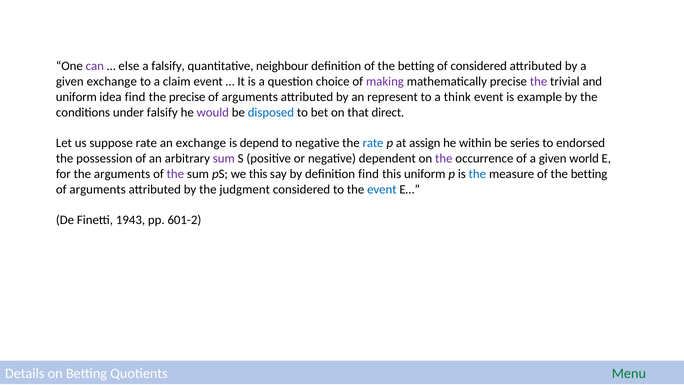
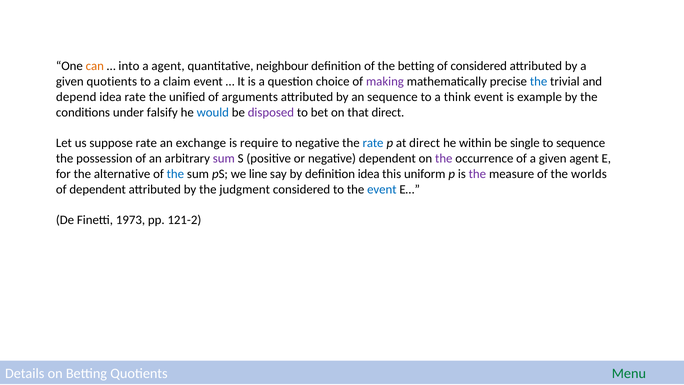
can colour: purple -> orange (95, 66)
else: else -> into (129, 66)
a falsify: falsify -> agent (168, 66)
given exchange: exchange -> quotients (112, 81)
the colour: purple -> blue (539, 81)
uniform: uniform -> depend (76, 97)
idea find: find -> rate (135, 97)
the precise: precise -> unified (187, 97)
an represent: represent -> sequence (392, 97)
would colour: purple -> blue (213, 112)
disposed colour: blue -> purple (271, 112)
depend: depend -> require (259, 143)
at assign: assign -> direct (425, 143)
series: series -> single (525, 143)
to endorsed: endorsed -> sequence (581, 143)
given world: world -> agent (584, 158)
the arguments: arguments -> alternative (122, 174)
the colour: purple -> blue (175, 174)
we this: this -> line (258, 174)
definition find: find -> idea (369, 174)
the colour: blue -> purple (477, 174)
measure of the betting: betting -> worlds (589, 174)
arguments: arguments -> dependent (98, 189)
1943: 1943 -> 1973 (131, 220)
601-2: 601-2 -> 121-2 (184, 220)
